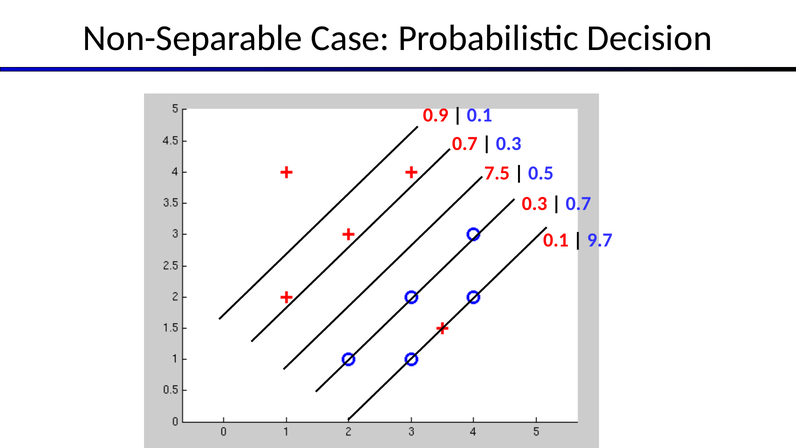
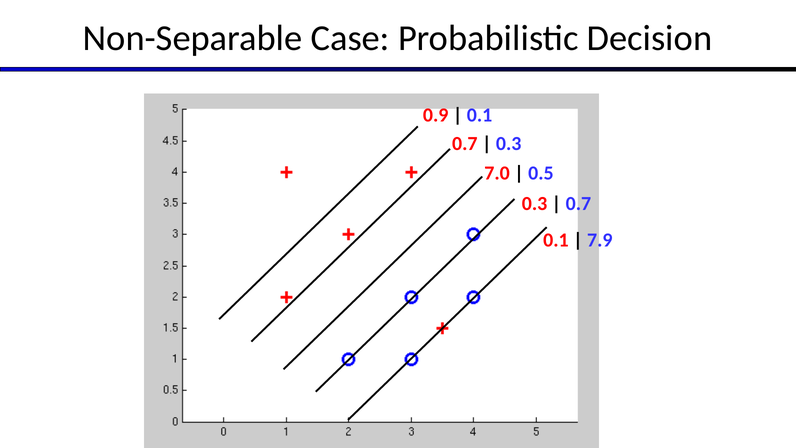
7.5: 7.5 -> 7.0 (497, 173)
9.7: 9.7 -> 7.9 (600, 240)
